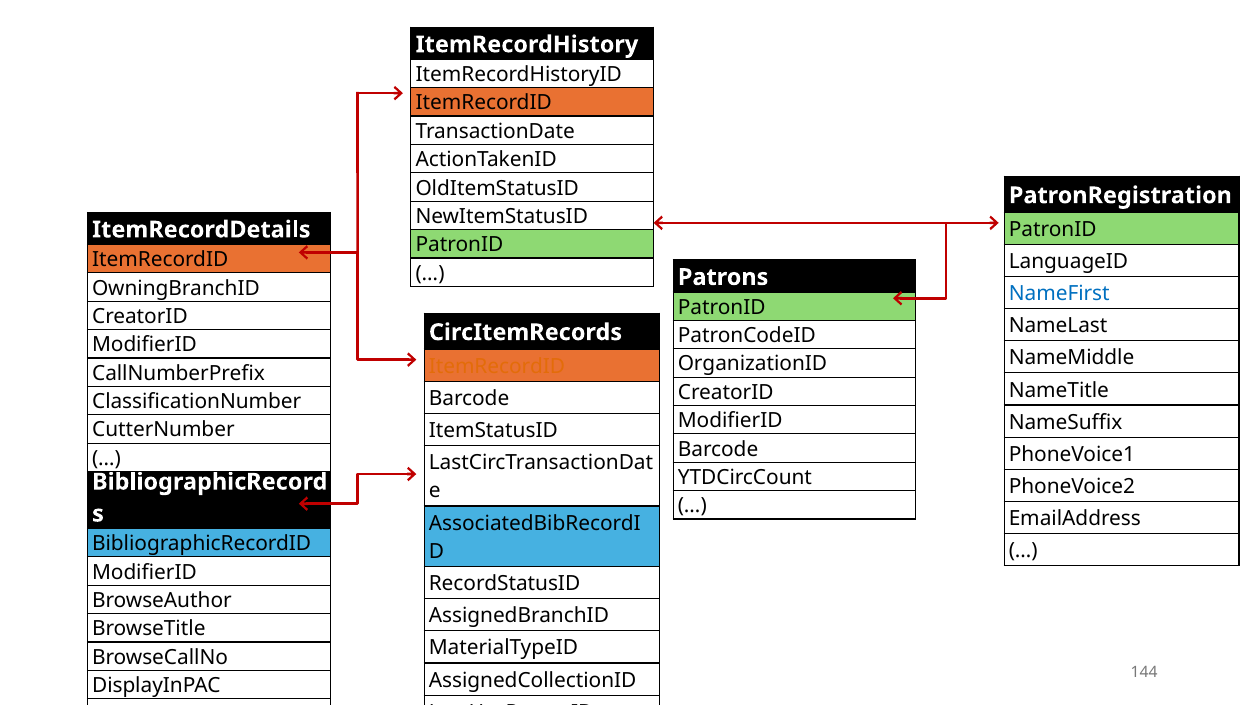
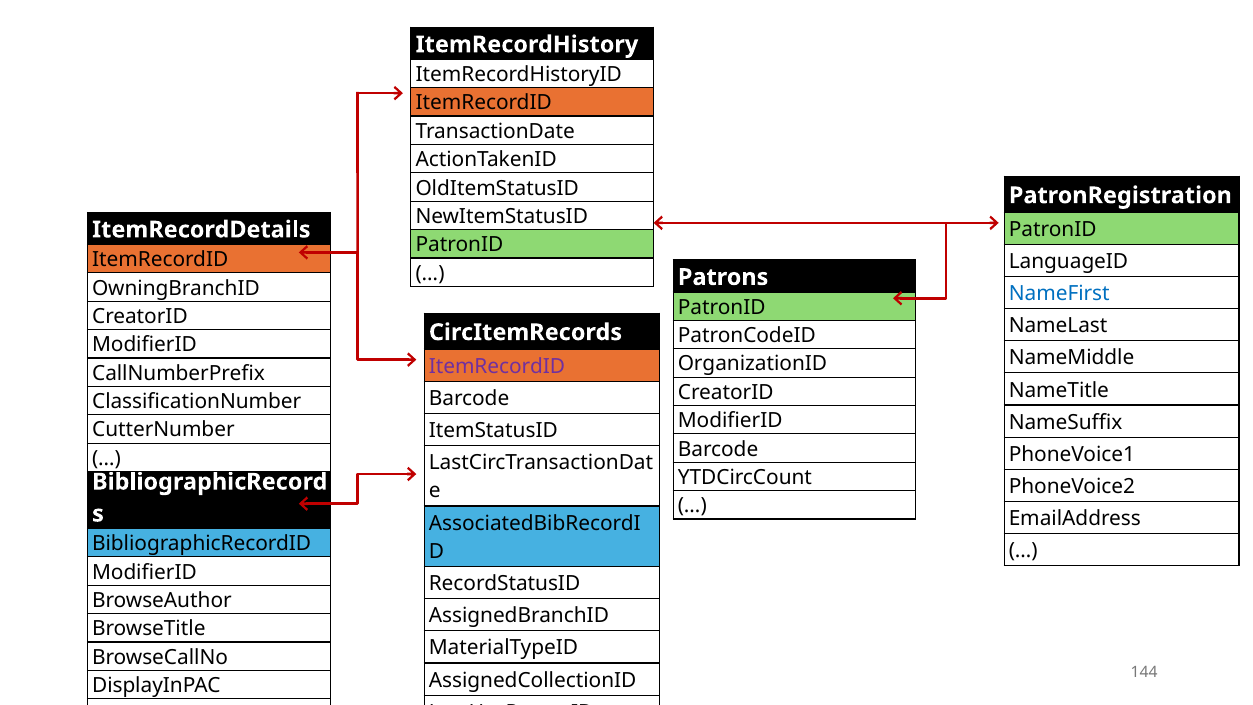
ItemRecordID colour: orange -> purple (497, 366)
